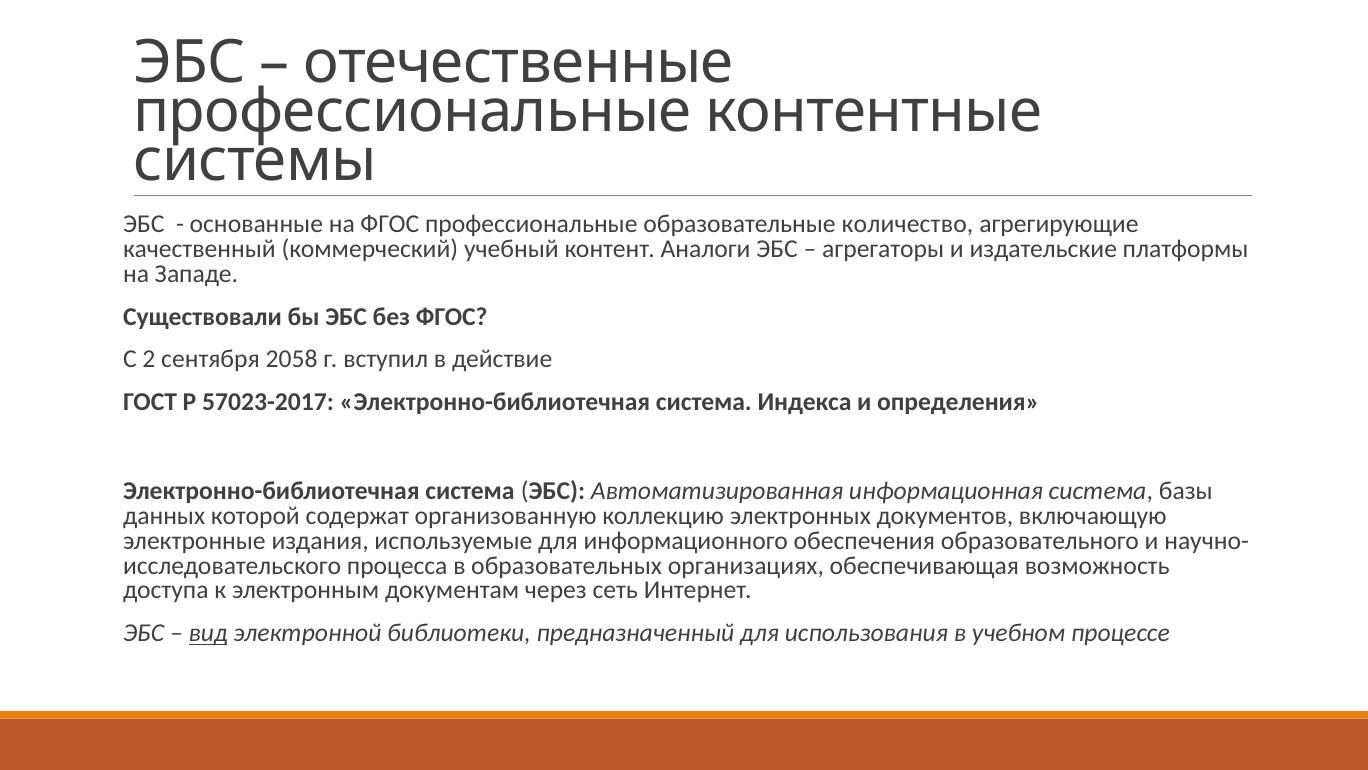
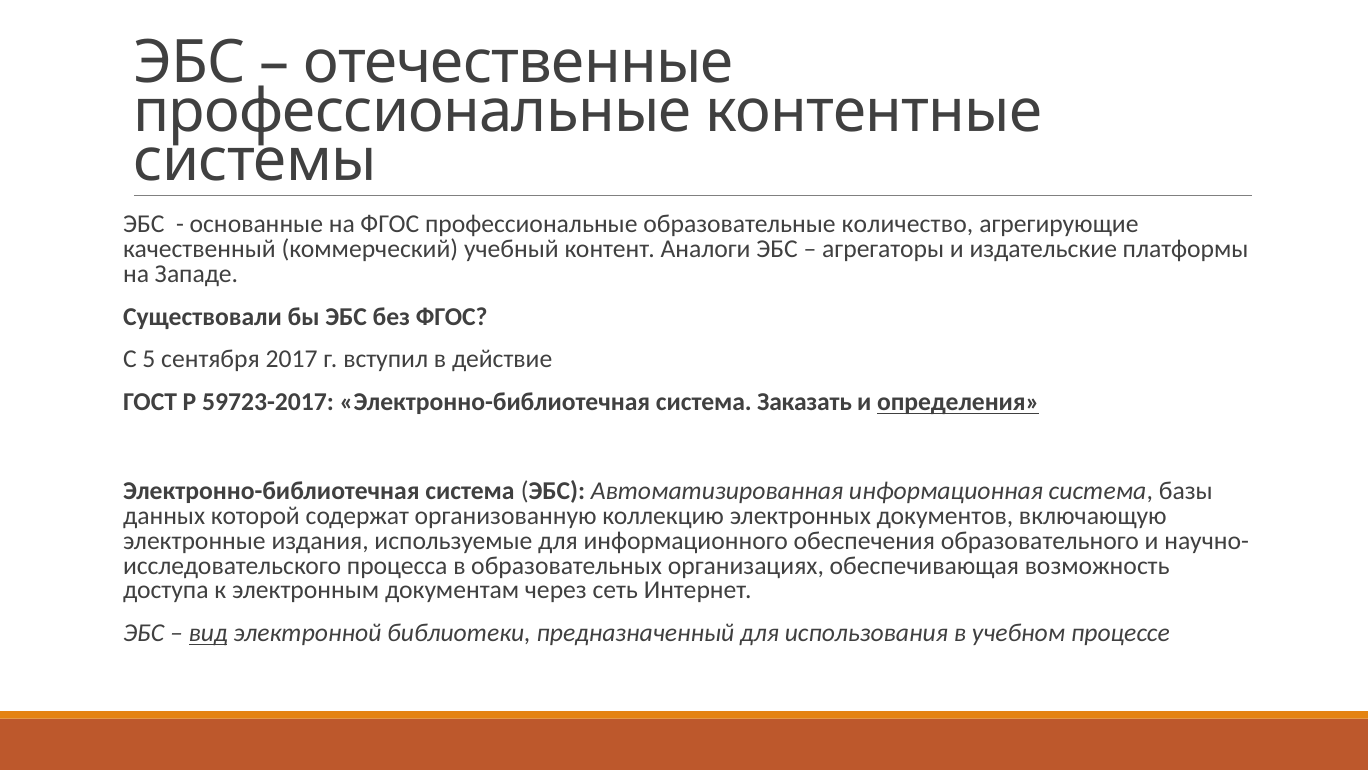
2: 2 -> 5 (149, 359)
2058: 2058 -> 2017 (292, 359)
57023-2017: 57023-2017 -> 59723-2017 (268, 402)
Индекса: Индекса -> Заказать (805, 402)
определения underline: none -> present (958, 402)
